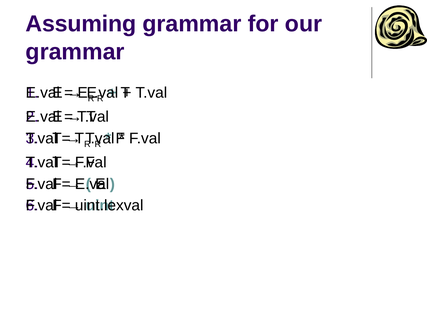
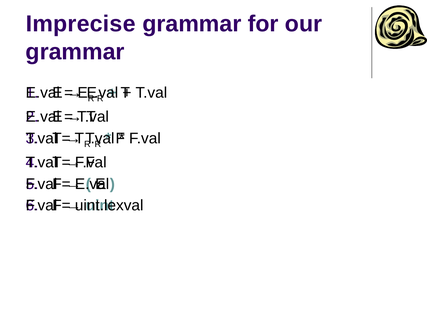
Assuming: Assuming -> Imprecise (81, 24)
